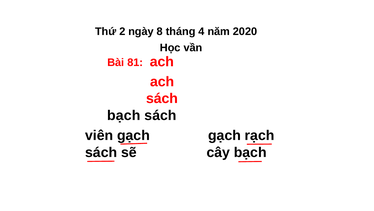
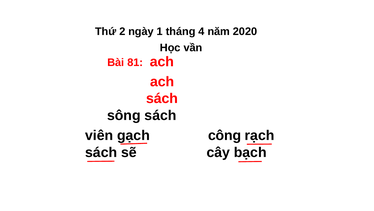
8: 8 -> 1 (160, 31)
bạch: bạch -> sông (124, 115)
gạch gạch: gạch -> công (225, 135)
